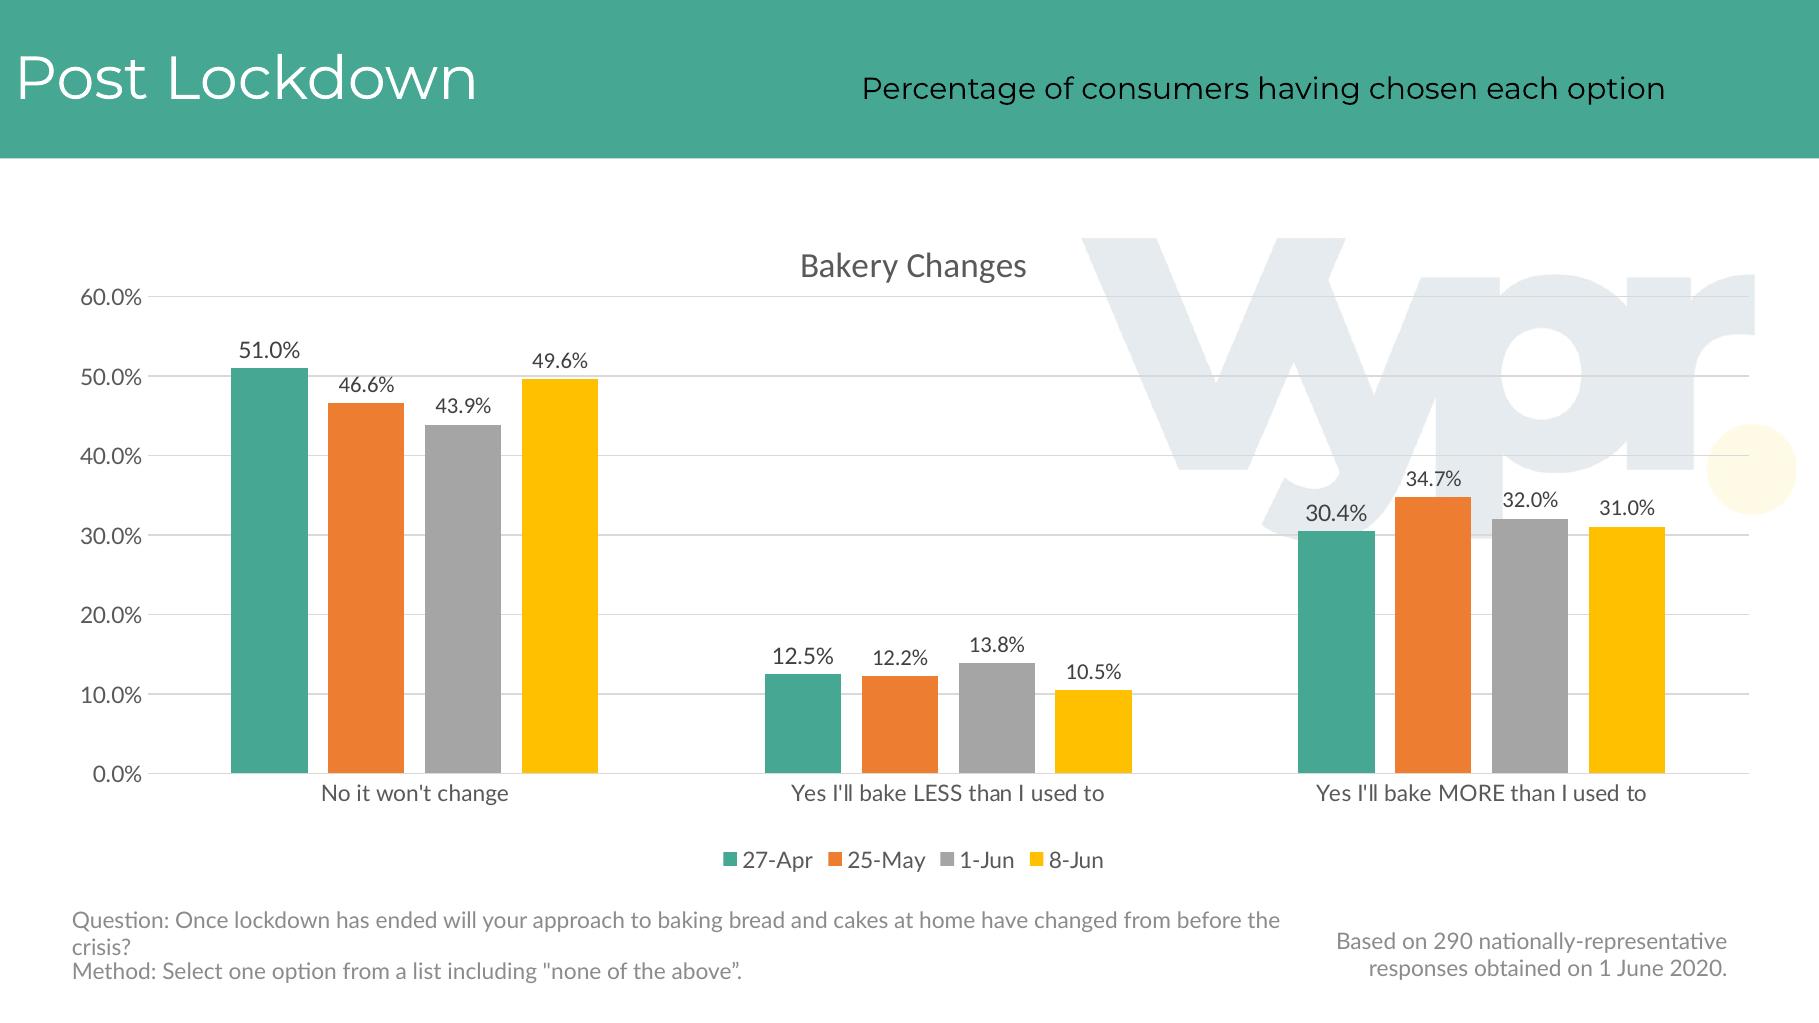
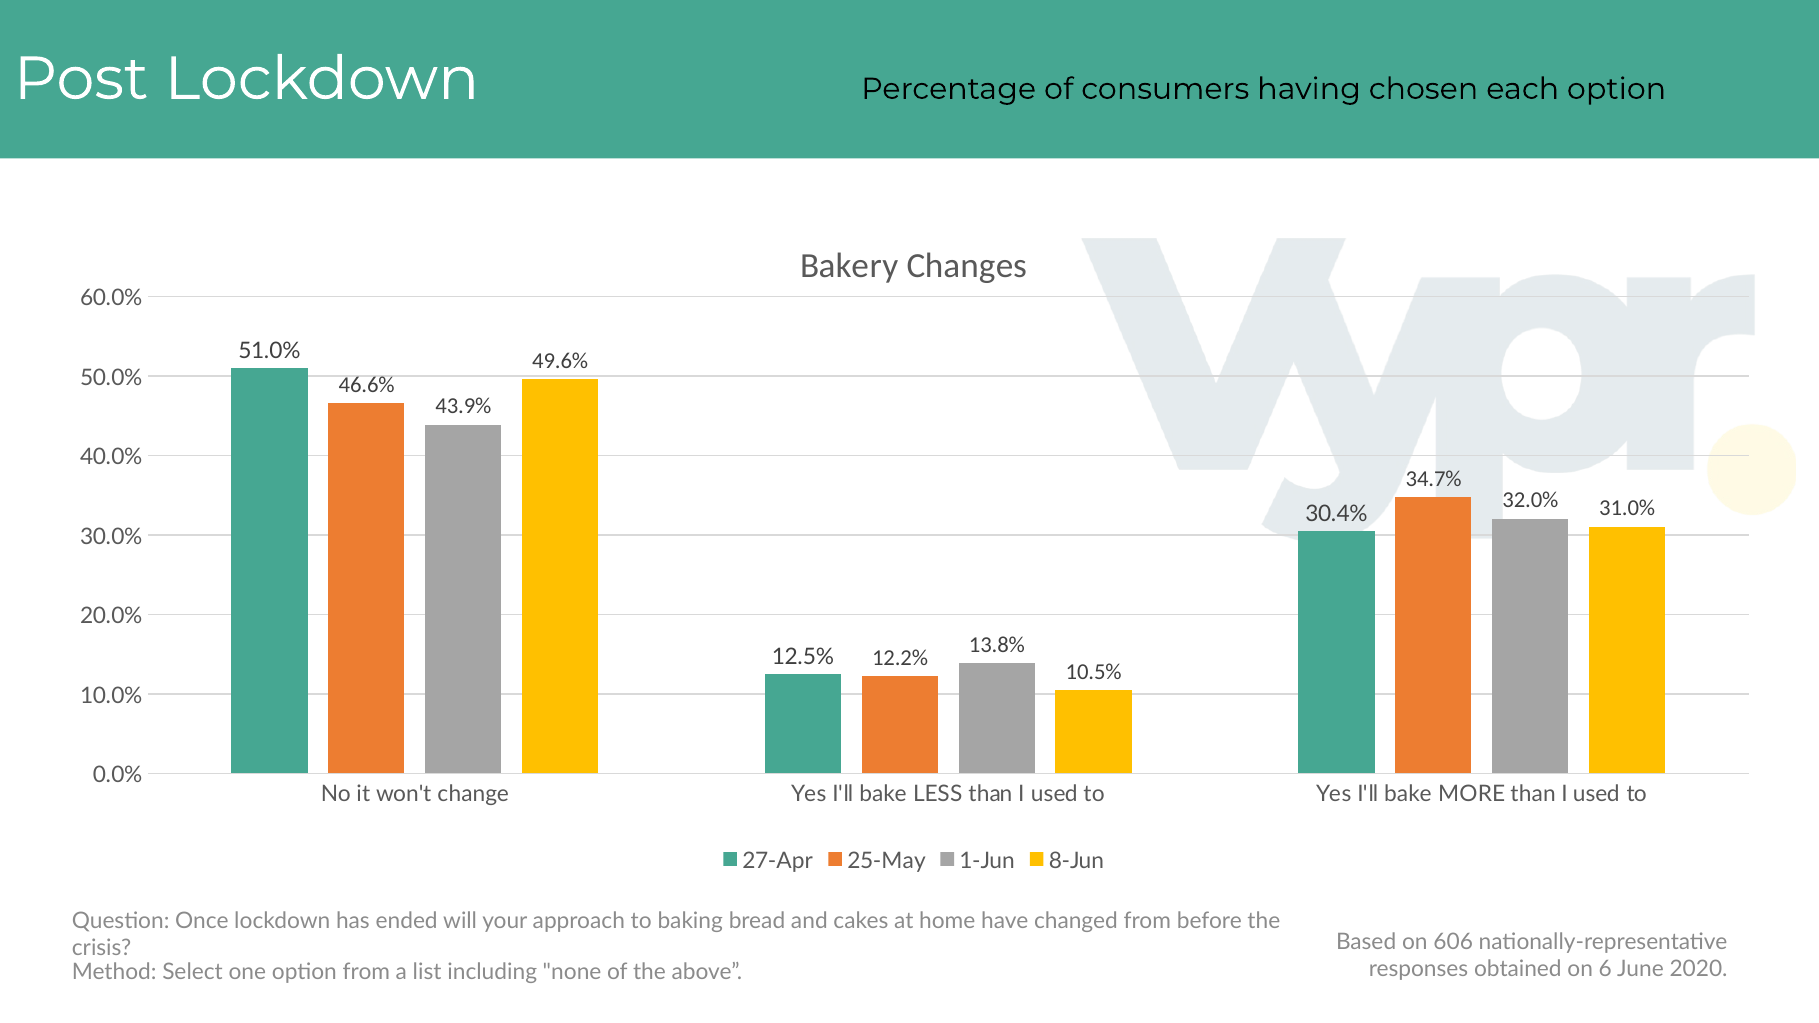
290: 290 -> 606 (1453, 942)
1: 1 -> 6 (1605, 969)
